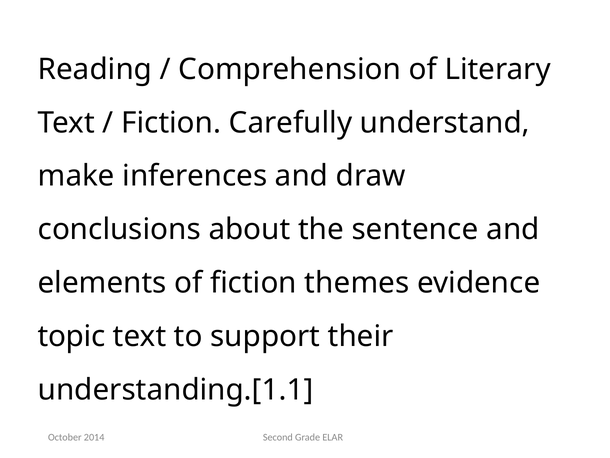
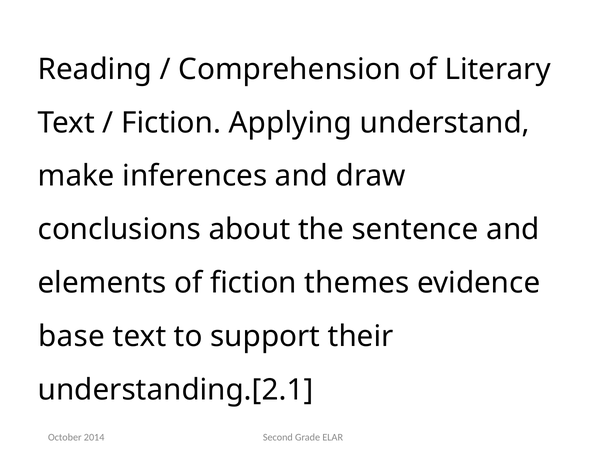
Carefully: Carefully -> Applying (290, 123)
topic: topic -> base (71, 336)
understanding.[1.1: understanding.[1.1 -> understanding.[2.1 (176, 390)
